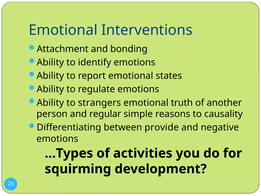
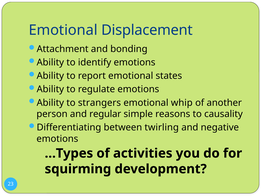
Interventions: Interventions -> Displacement (147, 30)
truth: truth -> whip (182, 103)
provide: provide -> twirling (162, 127)
